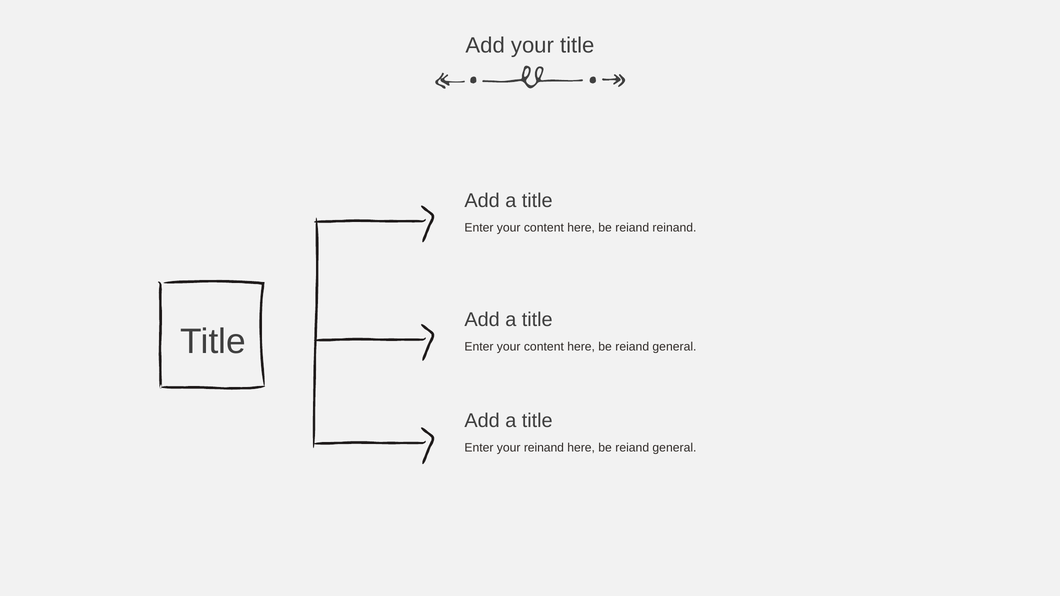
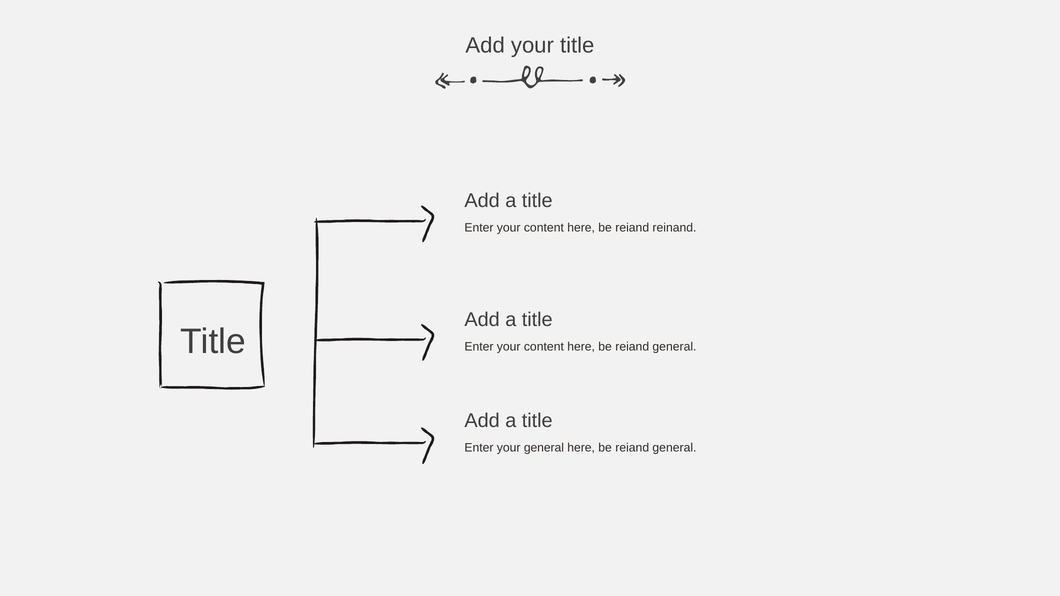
your reinand: reinand -> general (544, 448)
